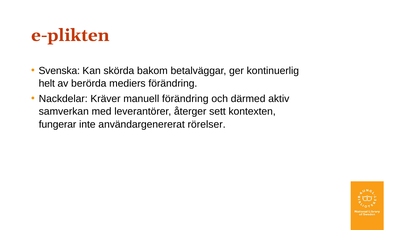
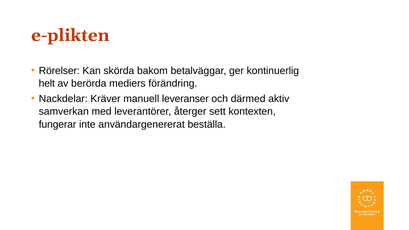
Svenska: Svenska -> Rörelser (59, 71)
manuell förändring: förändring -> leveranser (185, 99)
rörelser: rörelser -> beställa (207, 124)
